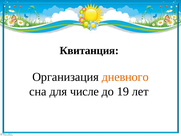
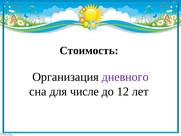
Квитанция: Квитанция -> Стоимость (89, 50)
дневного colour: orange -> purple (125, 77)
19: 19 -> 12 (123, 91)
